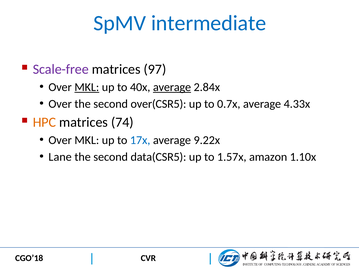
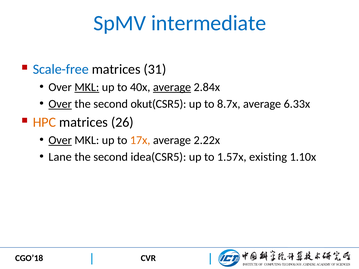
Scale-free colour: purple -> blue (61, 69)
97: 97 -> 31 (155, 69)
Over underline: none -> present (60, 104)
over(CSR5: over(CSR5 -> okut(CSR5 (158, 104)
0.7x: 0.7x -> 8.7x (229, 104)
4.33x: 4.33x -> 6.33x (297, 104)
74: 74 -> 26 (122, 122)
Over underline: none -> present (60, 140)
17x colour: blue -> orange (140, 140)
9.22x: 9.22x -> 2.22x (207, 140)
data(CSR5: data(CSR5 -> idea(CSR5 (158, 157)
amazon: amazon -> existing (268, 157)
